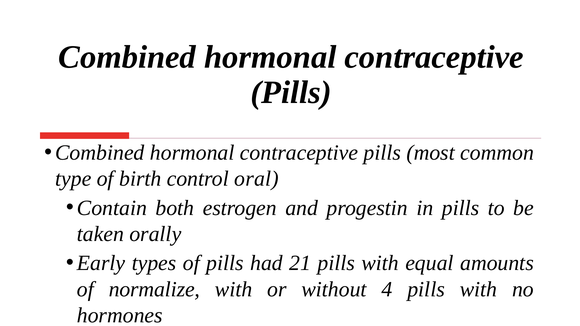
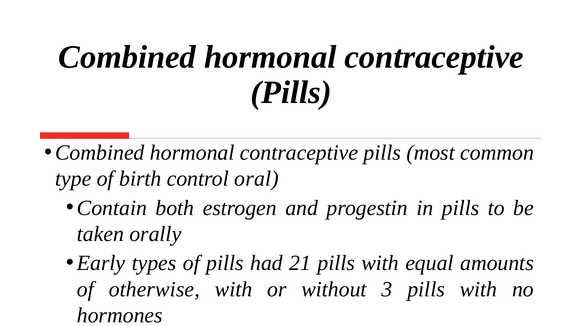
normalize: normalize -> otherwise (154, 289)
4: 4 -> 3 (387, 289)
